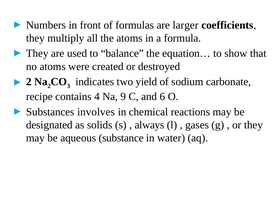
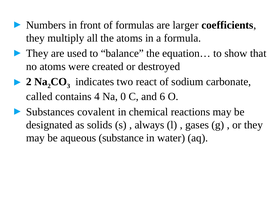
yield: yield -> react (146, 82)
recipe: recipe -> called (39, 97)
9: 9 -> 0 (123, 97)
involves: involves -> covalent (96, 112)
